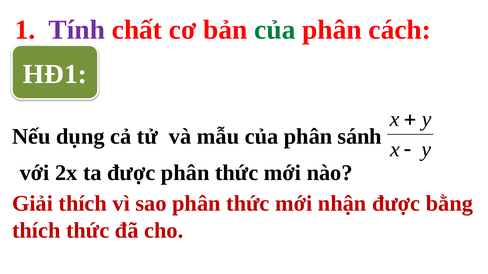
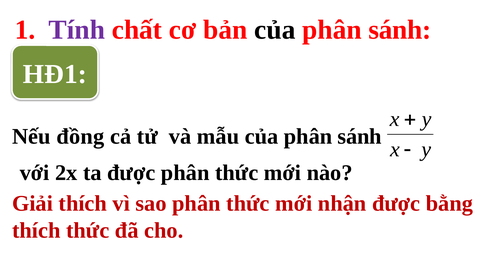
của colour: green -> black (275, 30)
cách: cách -> sánh (400, 30)
dụng: dụng -> đồng (80, 137)
